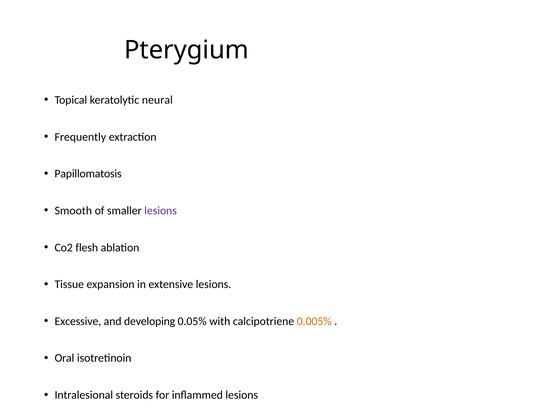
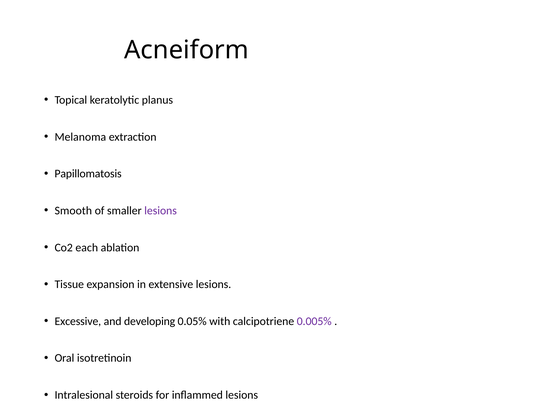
Pterygium: Pterygium -> Acneiform (187, 50)
neural: neural -> planus (157, 100)
Frequently: Frequently -> Melanoma (80, 137)
flesh: flesh -> each (87, 247)
0.005% colour: orange -> purple (314, 321)
